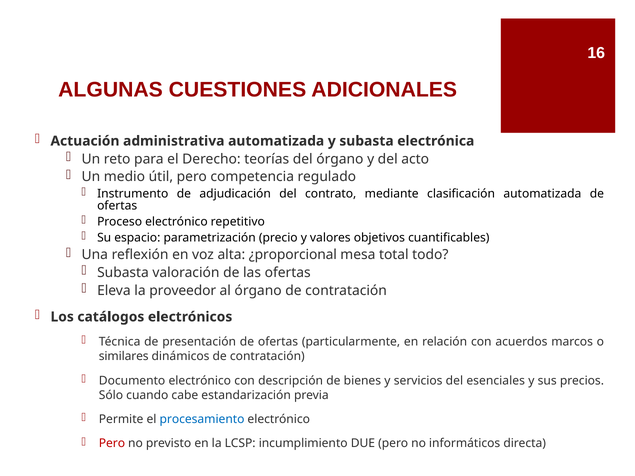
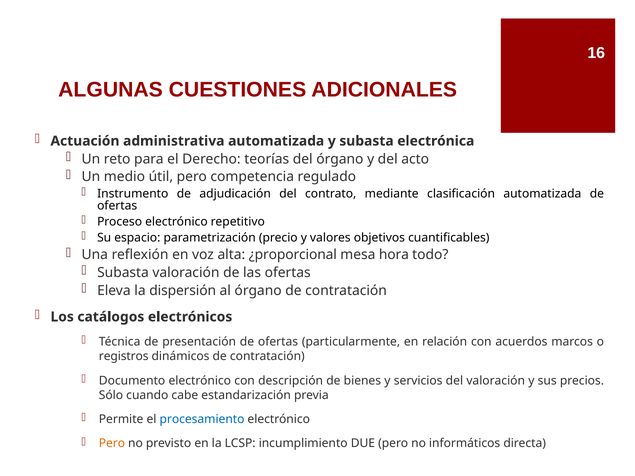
total: total -> hora (394, 255)
proveedor: proveedor -> dispersión (183, 291)
similares: similares -> registros (124, 357)
del esenciales: esenciales -> valoración (496, 381)
Pero colour: red -> orange (112, 444)
